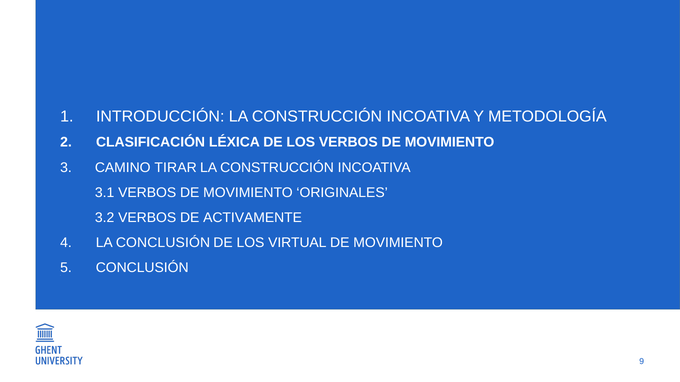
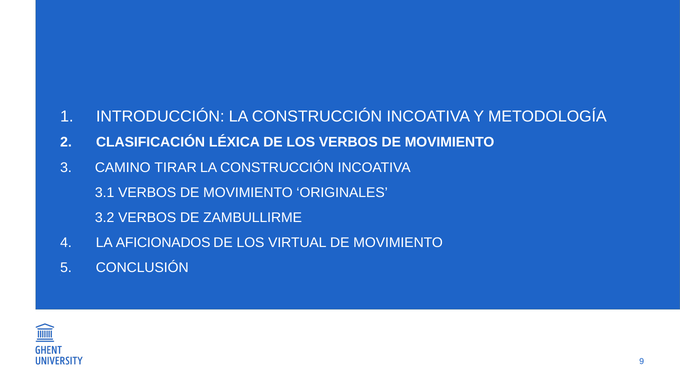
ACTIVAMENTE: ACTIVAMENTE -> ZAMBULLIRME (253, 218)
LA CONCLUSIÓN: CONCLUSIÓN -> AFICIONADOS (163, 243)
